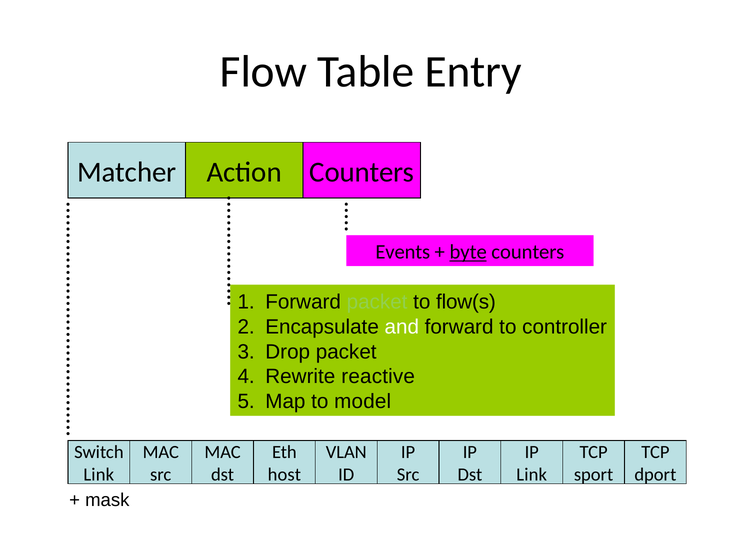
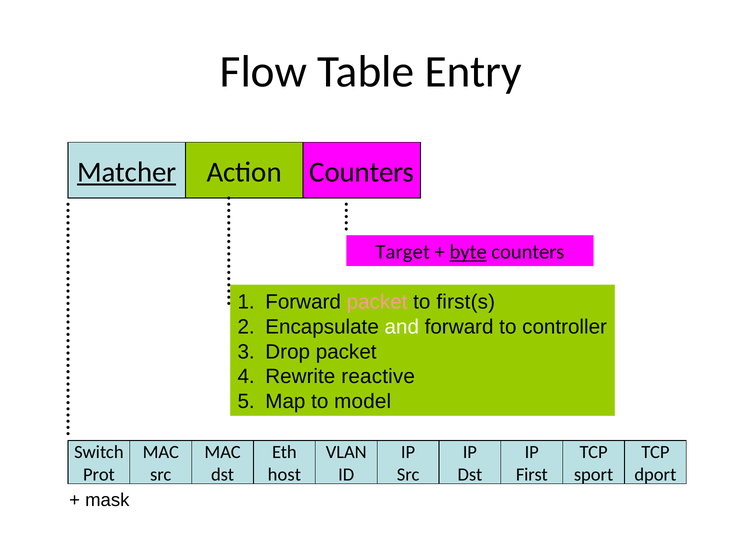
Matcher underline: none -> present (127, 172)
Events: Events -> Target (403, 252)
packet colour: light green -> pink (377, 302)
flow(s: flow(s -> first(s (466, 302)
Link: Link -> Prot (99, 474)
Link: Link -> First (532, 474)
